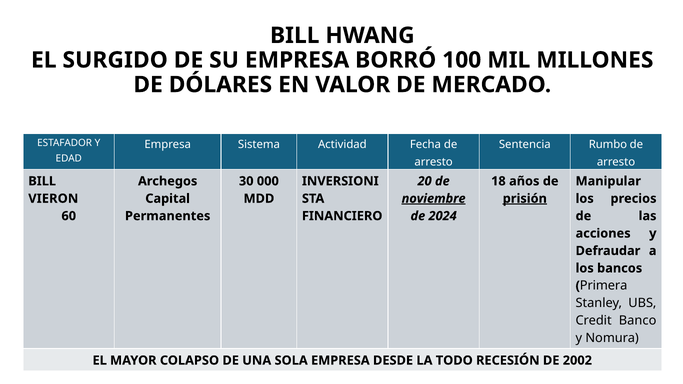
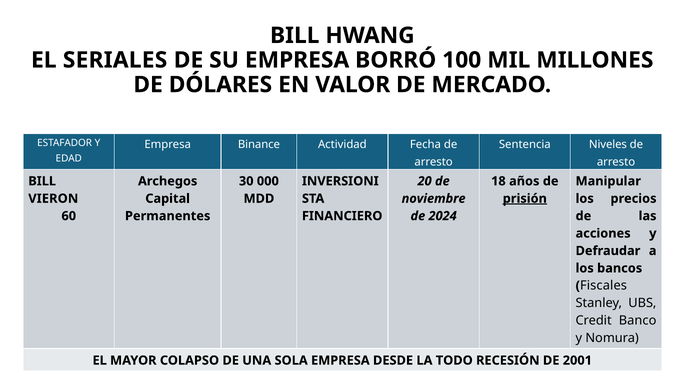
SURGIDO: SURGIDO -> SERIALES (115, 60)
Sistema: Sistema -> Binance (259, 144)
Rumbo: Rumbo -> Niveles (608, 144)
noviembre underline: present -> none (434, 199)
Primera: Primera -> Fiscales (604, 286)
2002: 2002 -> 2001 (577, 361)
